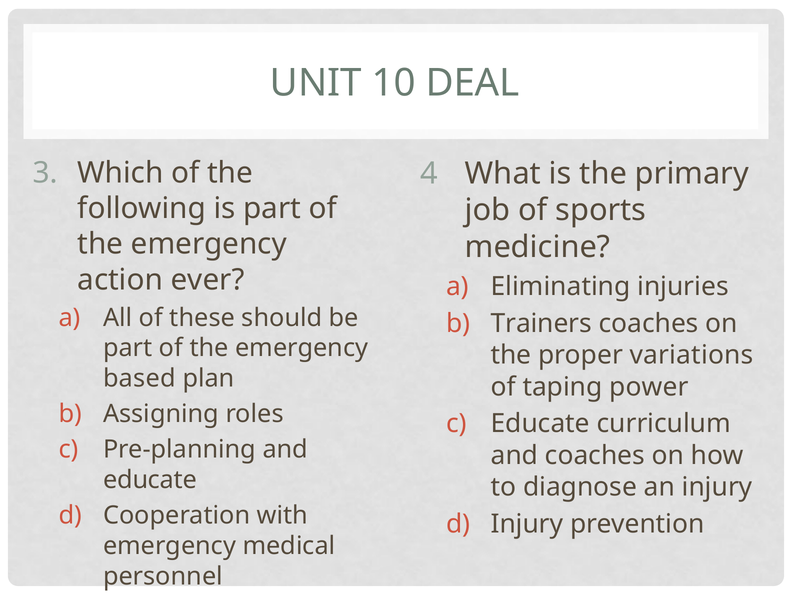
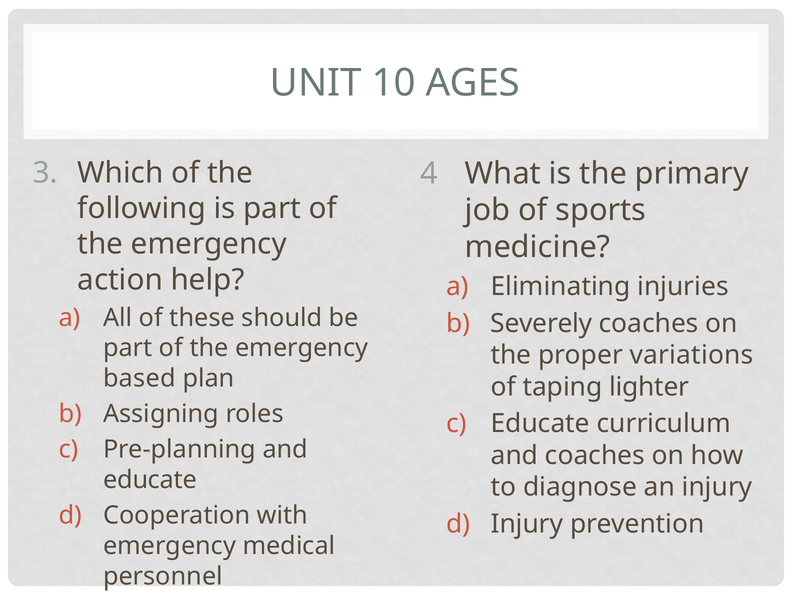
DEAL: DEAL -> AGES (473, 83)
ever: ever -> help (208, 280)
Trainers: Trainers -> Severely (541, 323)
power: power -> lighter (649, 387)
